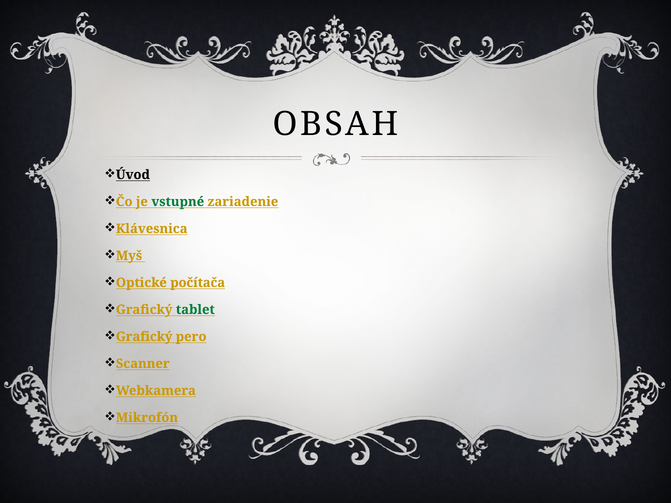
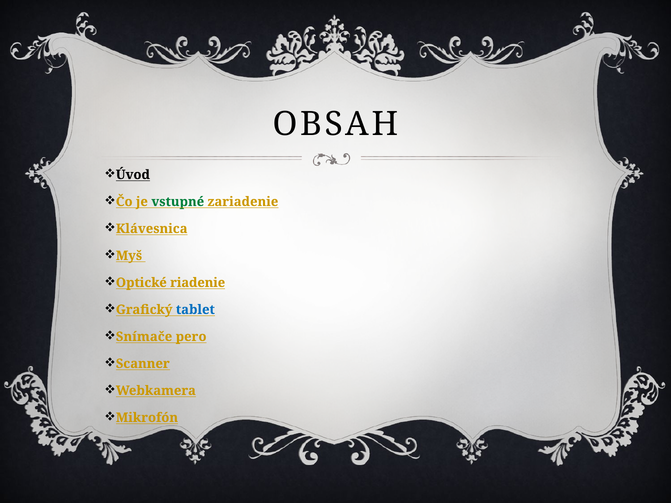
počítača: počítača -> riadenie (198, 283)
tablet colour: green -> blue (195, 310)
Grafický: Grafický -> Snímače (144, 337)
